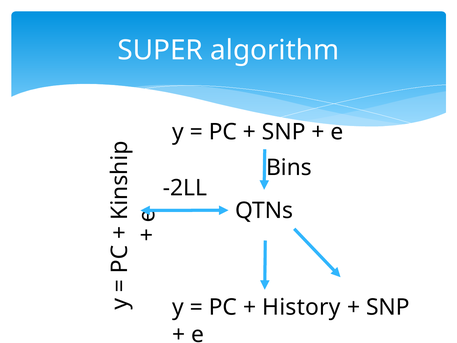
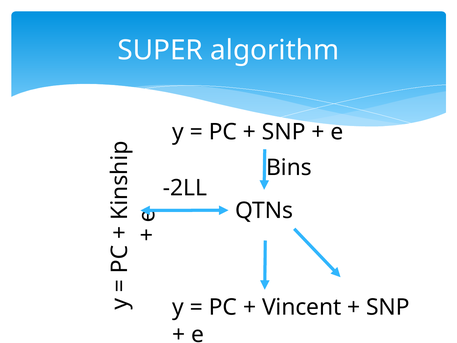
History: History -> Vincent (302, 307)
